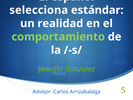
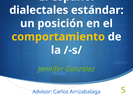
selecciona: selecciona -> dialectales (39, 10)
realidad: realidad -> posición (60, 23)
comportamiento colour: light green -> yellow (58, 37)
